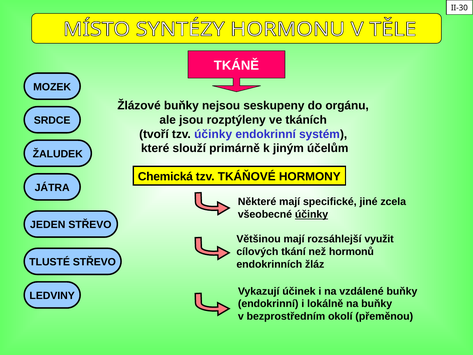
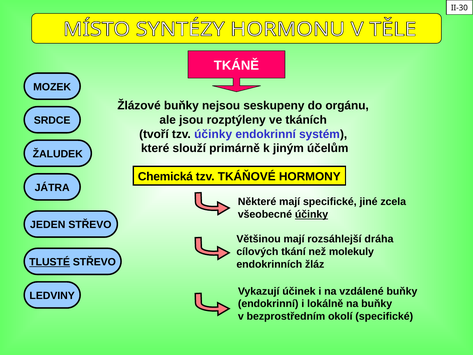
využit: využit -> dráha (379, 239)
hormonů: hormonů -> molekuly (351, 251)
TLUSTÉ underline: none -> present (50, 262)
okolí přeměnou: přeměnou -> specifické (384, 316)
